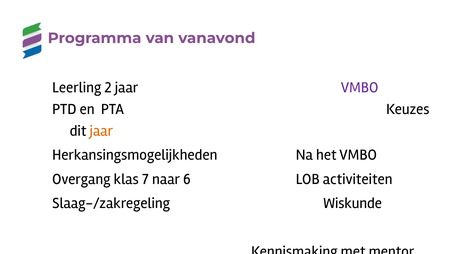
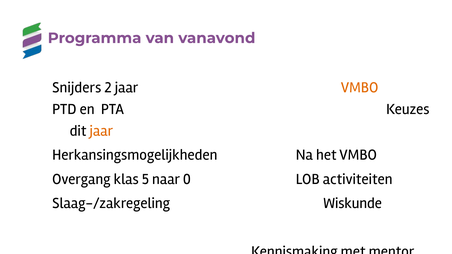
Leerling: Leerling -> Snijders (77, 87)
VMBO colour: purple -> orange (360, 87)
7: 7 -> 5 (145, 179)
6: 6 -> 0 (187, 179)
